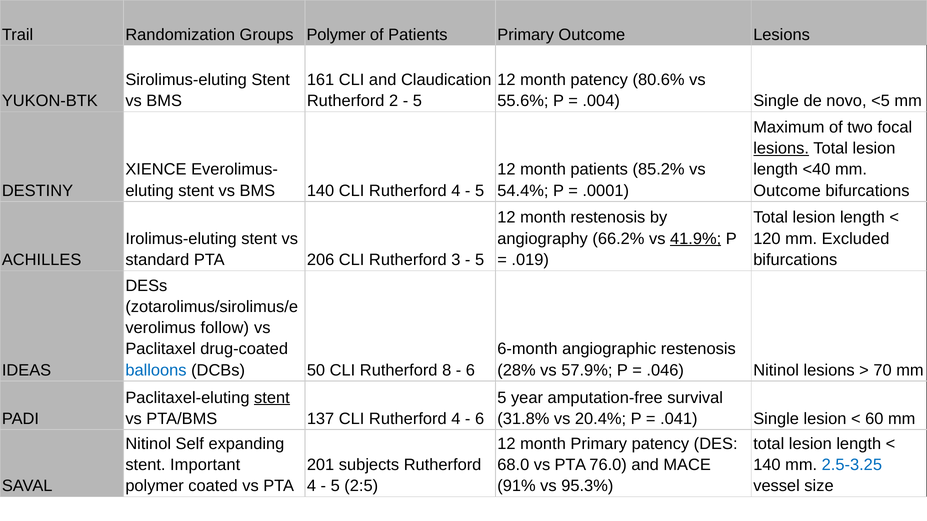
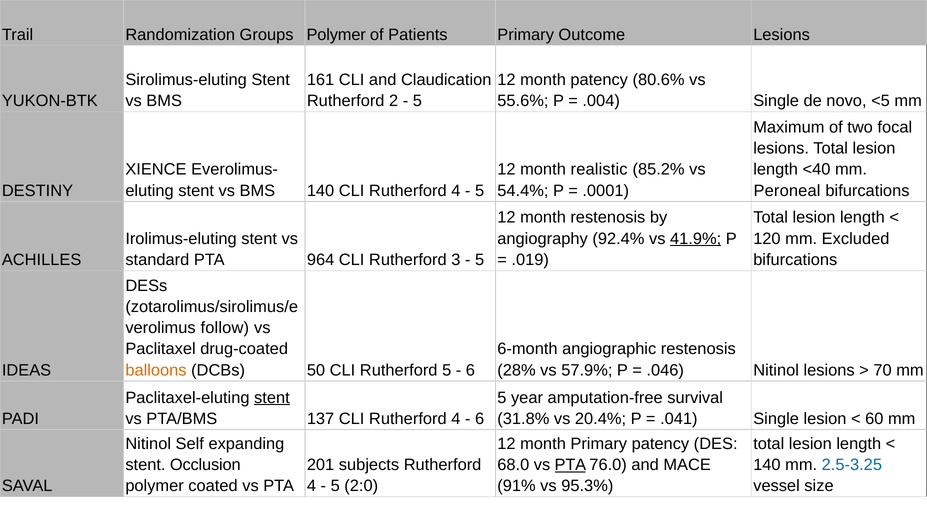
lesions underline: present -> none (781, 149)
month patients: patients -> realistic (599, 170)
Outcome: Outcome -> Peroneal (787, 191)
66.2%: 66.2% -> 92.4% (618, 239)
206: 206 -> 964 (321, 260)
balloons colour: blue -> orange (156, 371)
Rutherford 8: 8 -> 5 (447, 371)
Important: Important -> Occlusion (205, 465)
PTA underline: none -> present (570, 465)
2:5: 2:5 -> 2:0 (361, 486)
